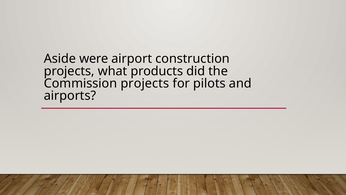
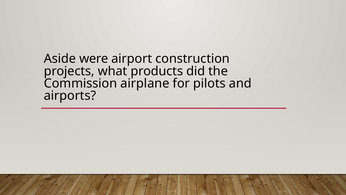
Commission projects: projects -> airplane (145, 83)
